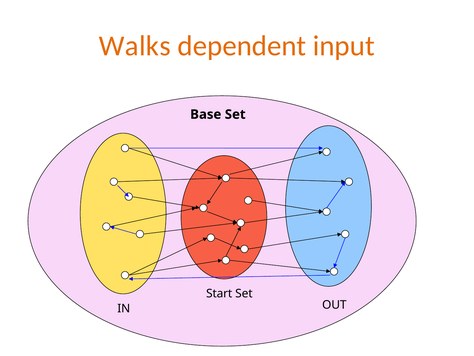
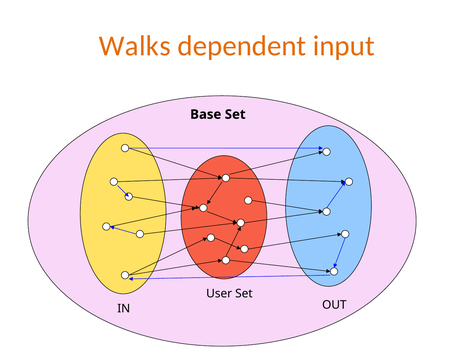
Start: Start -> User (219, 293)
